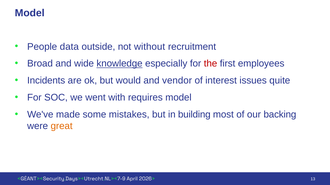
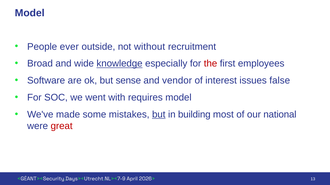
data: data -> ever (69, 47)
Incidents: Incidents -> Software (46, 81)
would: would -> sense (128, 81)
quite: quite -> false (280, 81)
but underline: none -> present (159, 115)
backing: backing -> national (280, 115)
great colour: orange -> red (62, 126)
